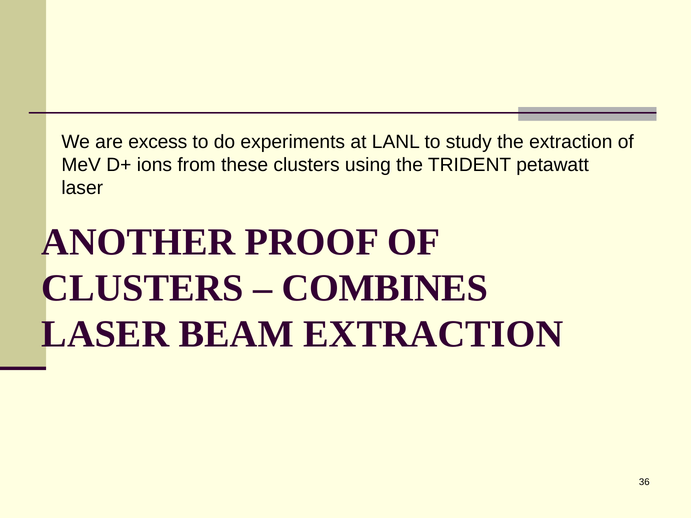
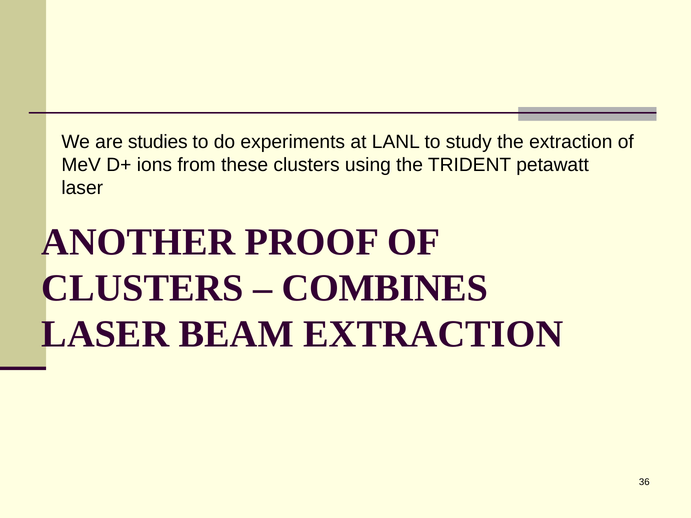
excess: excess -> studies (158, 142)
